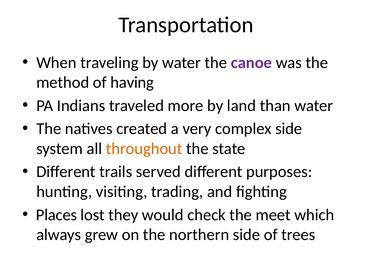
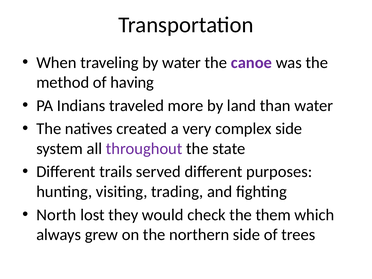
throughout colour: orange -> purple (144, 149)
Places: Places -> North (56, 215)
meet: meet -> them (273, 215)
